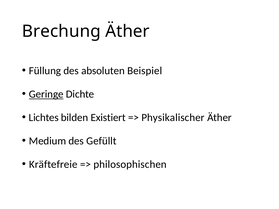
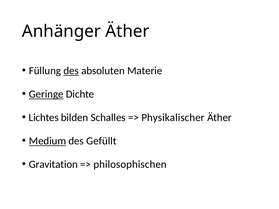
Brechung: Brechung -> Anhänger (61, 31)
des underline: none -> present (71, 71)
Beispiel: Beispiel -> Materie (145, 71)
Existiert: Existiert -> Schalles (108, 118)
Medium underline: none -> present (48, 141)
Kräftefreie: Kräftefreie -> Gravitation (53, 165)
